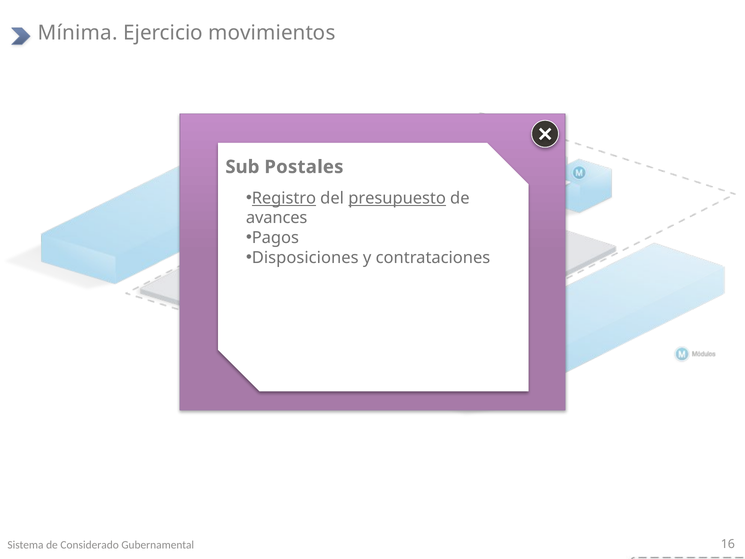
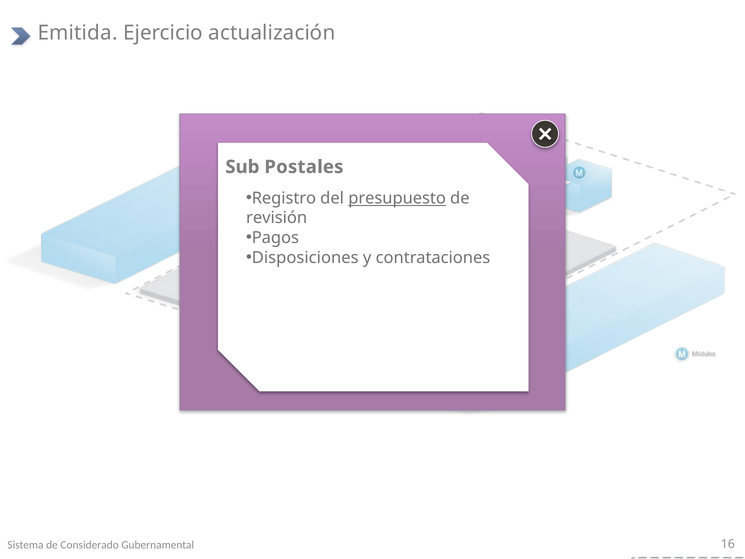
Mínima: Mínima -> Emitida (78, 33)
movimientos: movimientos -> actualización (272, 33)
Registro underline: present -> none (284, 198)
avances: avances -> revisión (277, 218)
